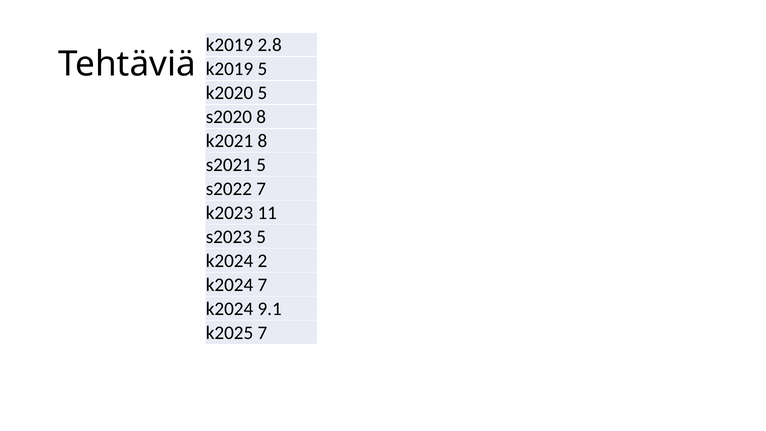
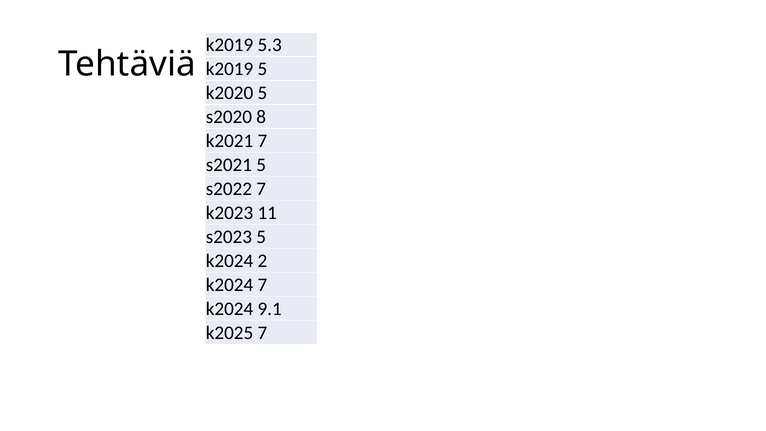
2.8: 2.8 -> 5.3 (270, 45)
k2021 8: 8 -> 7 (262, 141)
